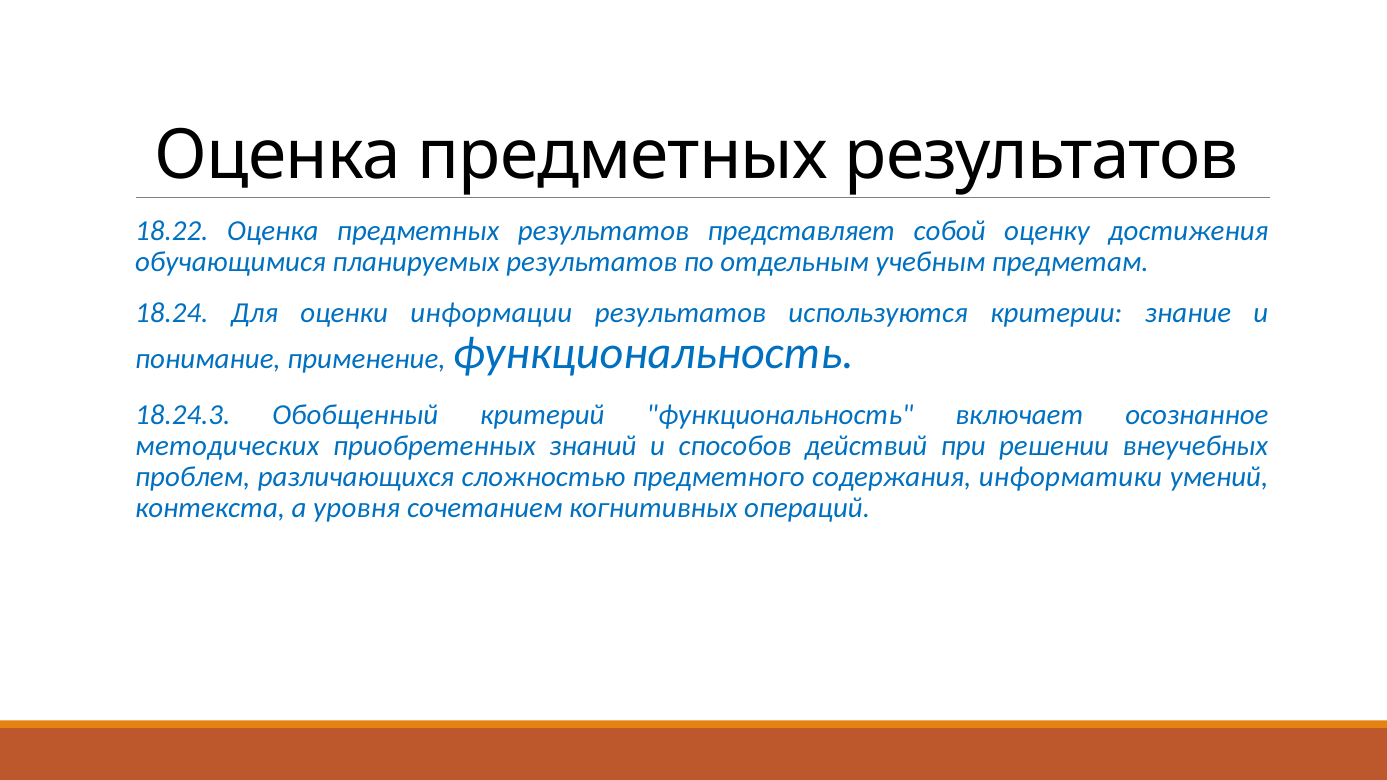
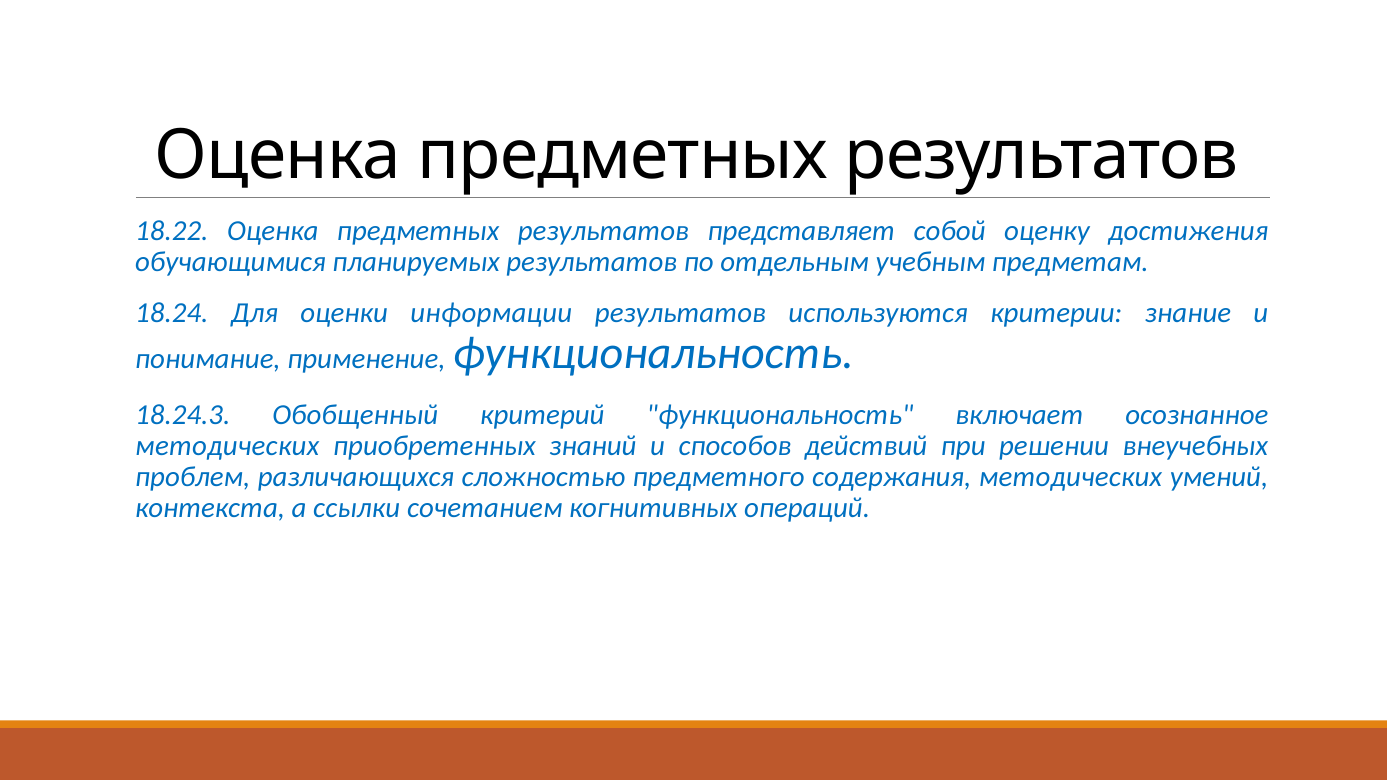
содержания информатики: информатики -> методических (1071, 477)
уровня: уровня -> ссылки (357, 508)
